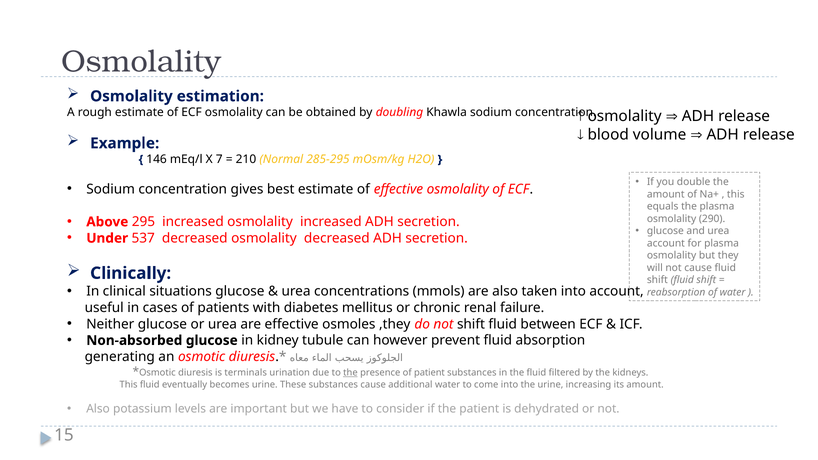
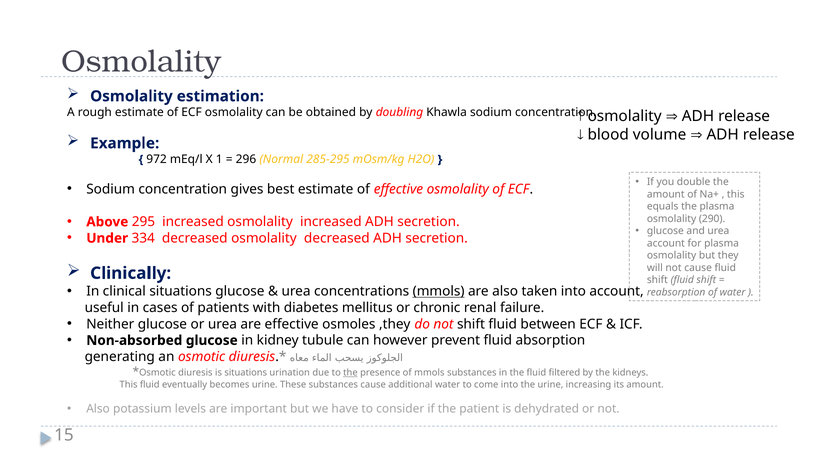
146: 146 -> 972 (157, 159)
7: 7 -> 1 (219, 159)
210: 210 -> 296 (246, 159)
537: 537 -> 334 (143, 238)
mmols underline: none -> present (439, 292)
is terminals: terminals -> situations (246, 373)
of patient: patient -> mmols (429, 373)
